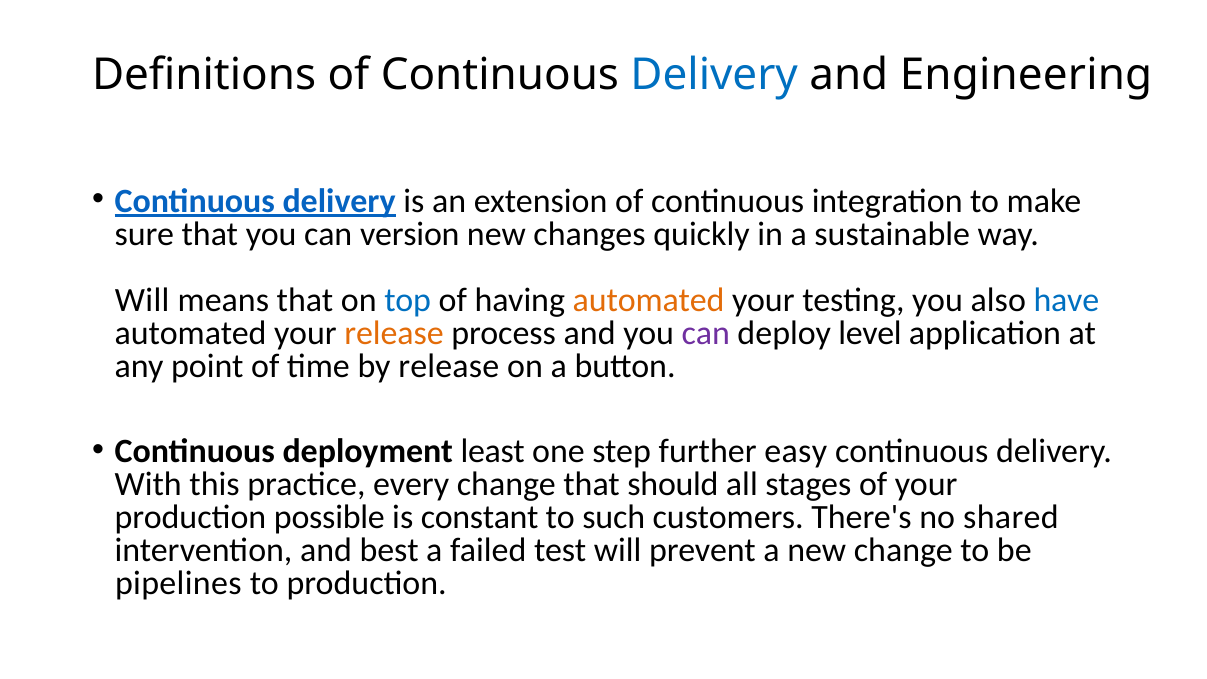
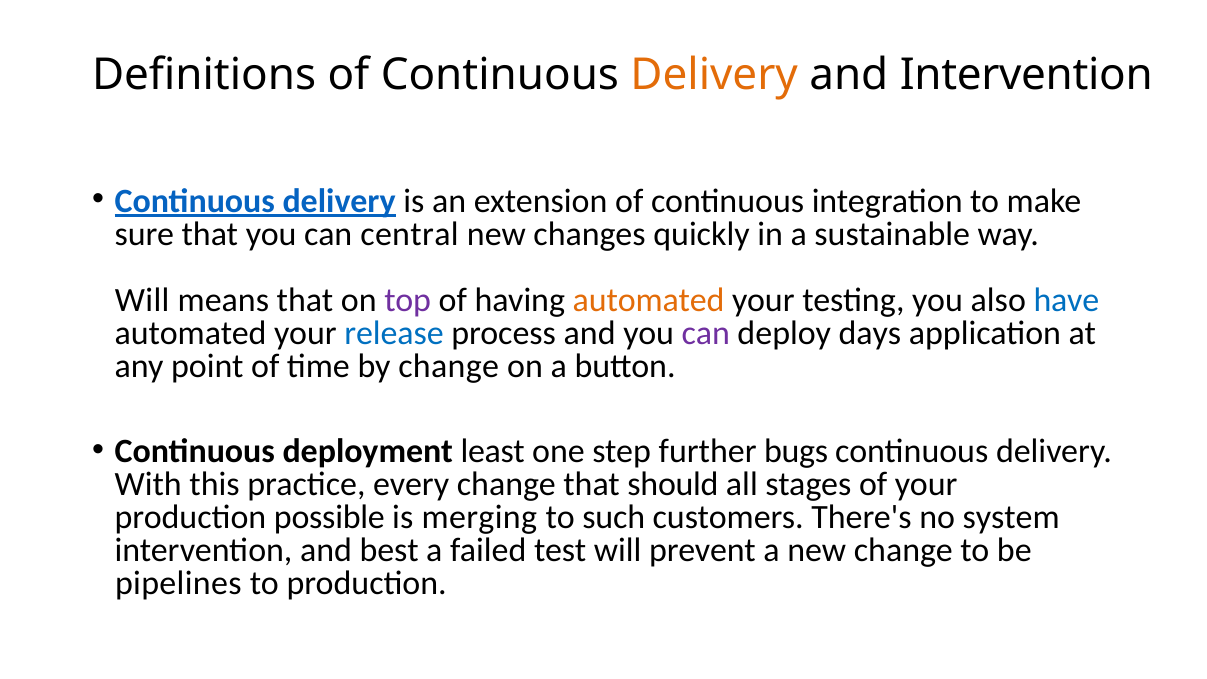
Delivery colour: blue -> orange (714, 75)
and Engineering: Engineering -> Intervention (1026, 75)
version: version -> central (409, 234)
top colour: blue -> purple (408, 300)
release colour: orange -> blue (394, 333)
level: level -> days (870, 333)
by release: release -> change (449, 366)
easy: easy -> bugs (796, 451)
constant: constant -> merging (479, 517)
shared: shared -> system (1011, 517)
